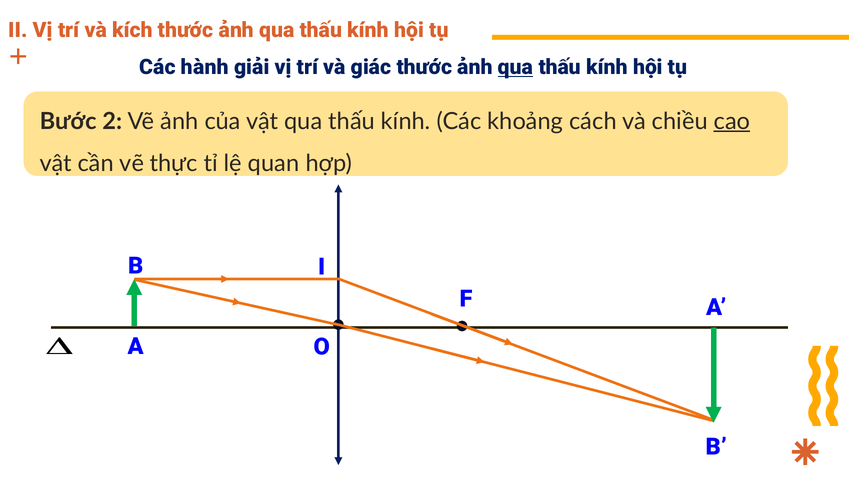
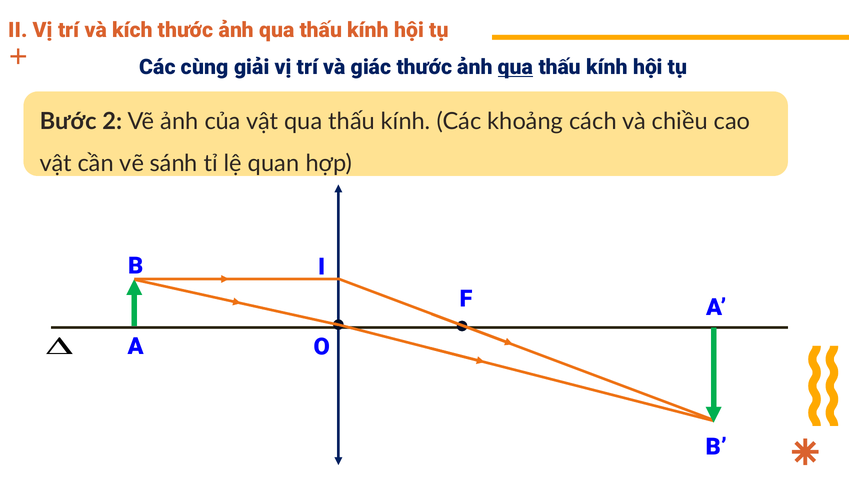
hành: hành -> cùng (205, 67)
cao underline: present -> none (732, 121)
thực: thực -> sánh (174, 164)
